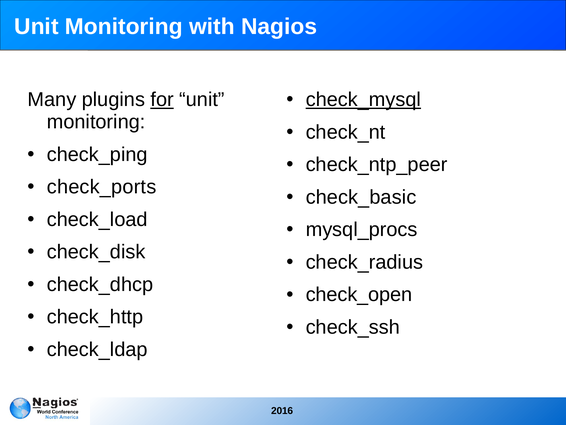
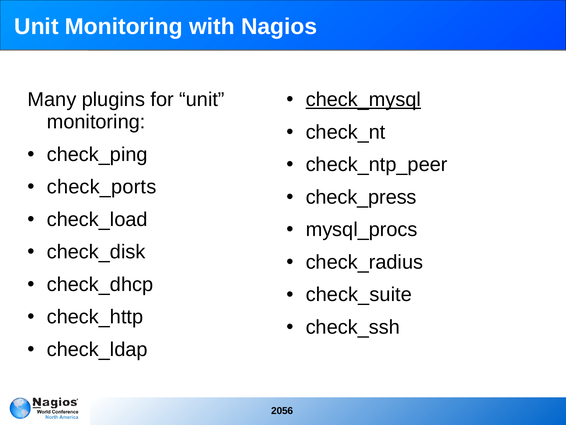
for underline: present -> none (162, 100)
check_basic: check_basic -> check_press (361, 197)
check_open: check_open -> check_suite (359, 294)
2016: 2016 -> 2056 (282, 410)
